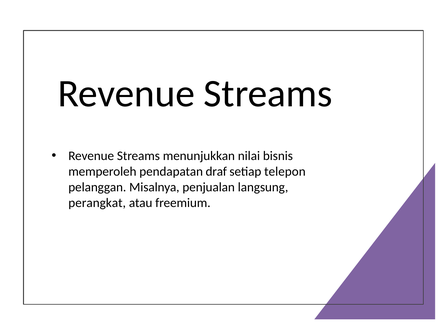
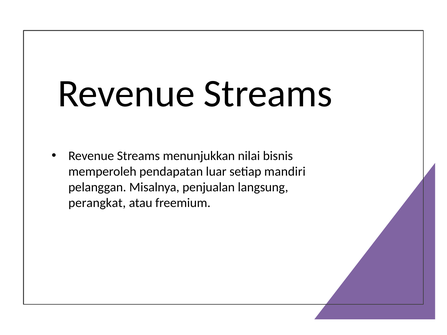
draf: draf -> luar (216, 172)
telepon: telepon -> mandiri (285, 172)
